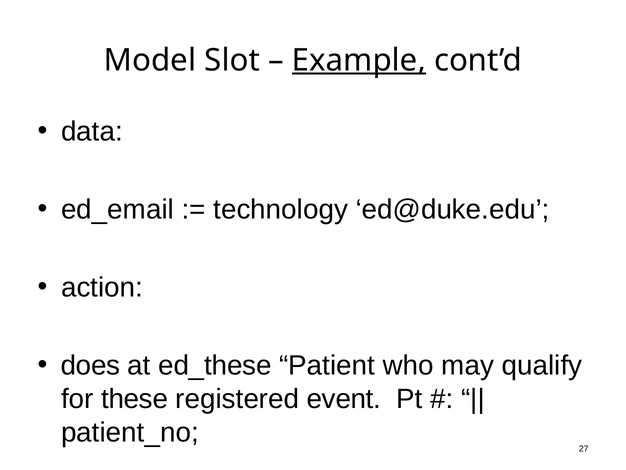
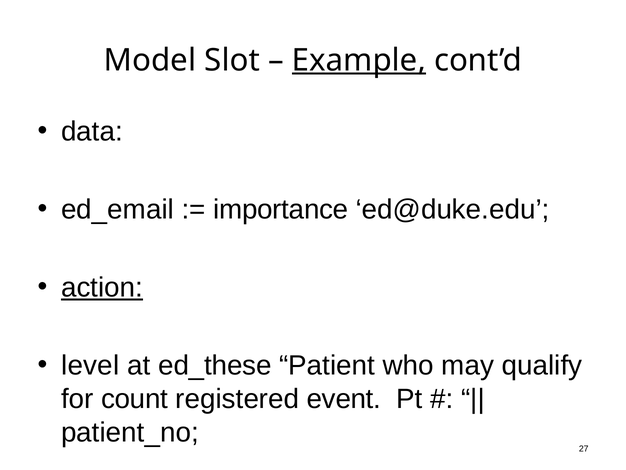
technology: technology -> importance (281, 209)
action underline: none -> present (102, 287)
does: does -> level (90, 365)
these: these -> count (135, 399)
